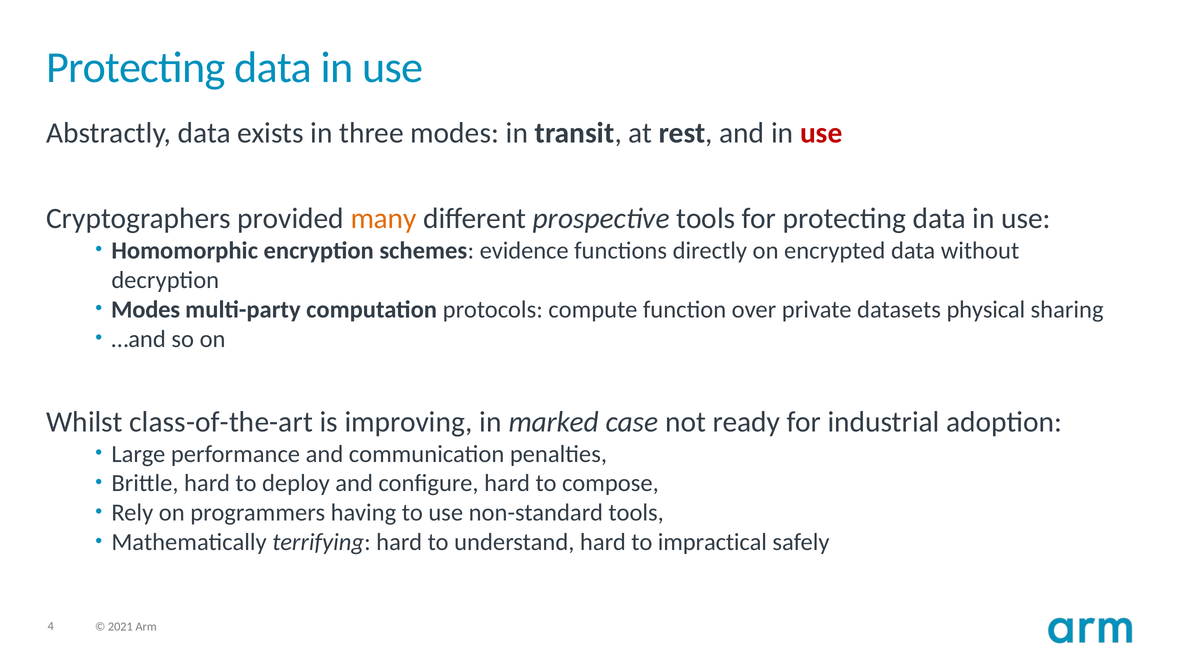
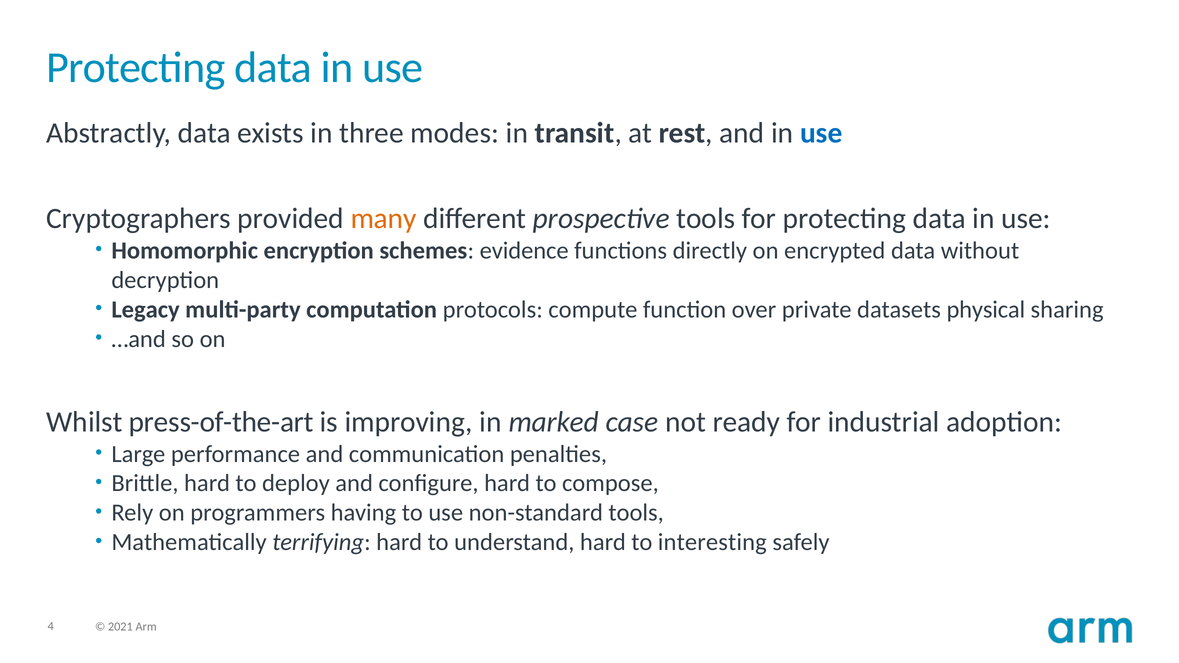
use colour: red -> blue (821, 133)
Modes: Modes -> Legacy (146, 310)
class-of-the-art: class-of-the-art -> press-of-the-art (221, 422)
impractical: impractical -> interesting (712, 542)
